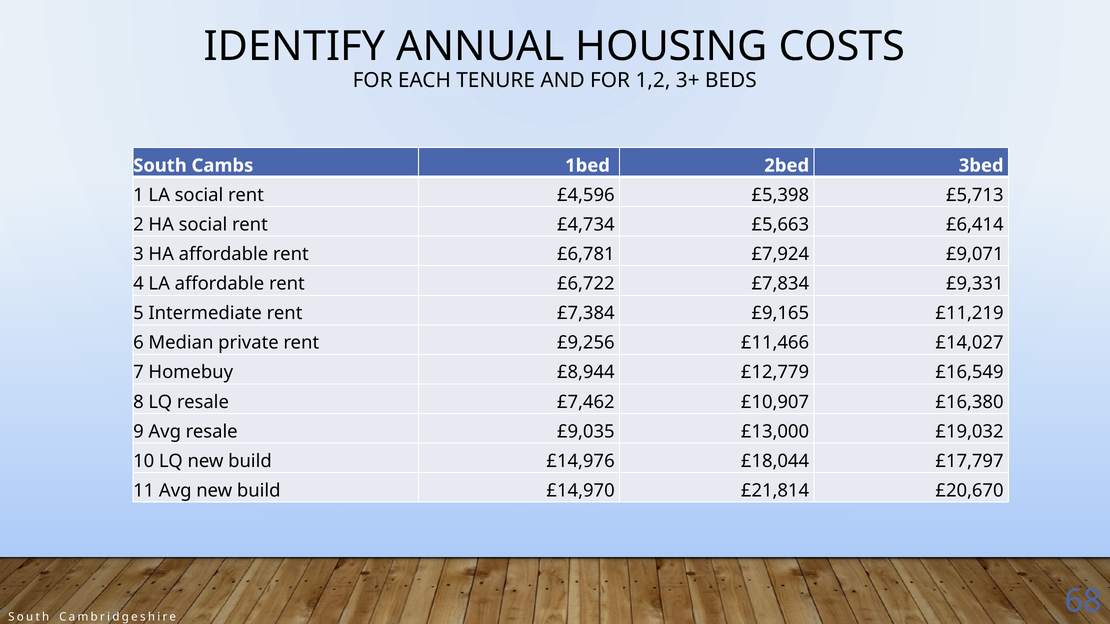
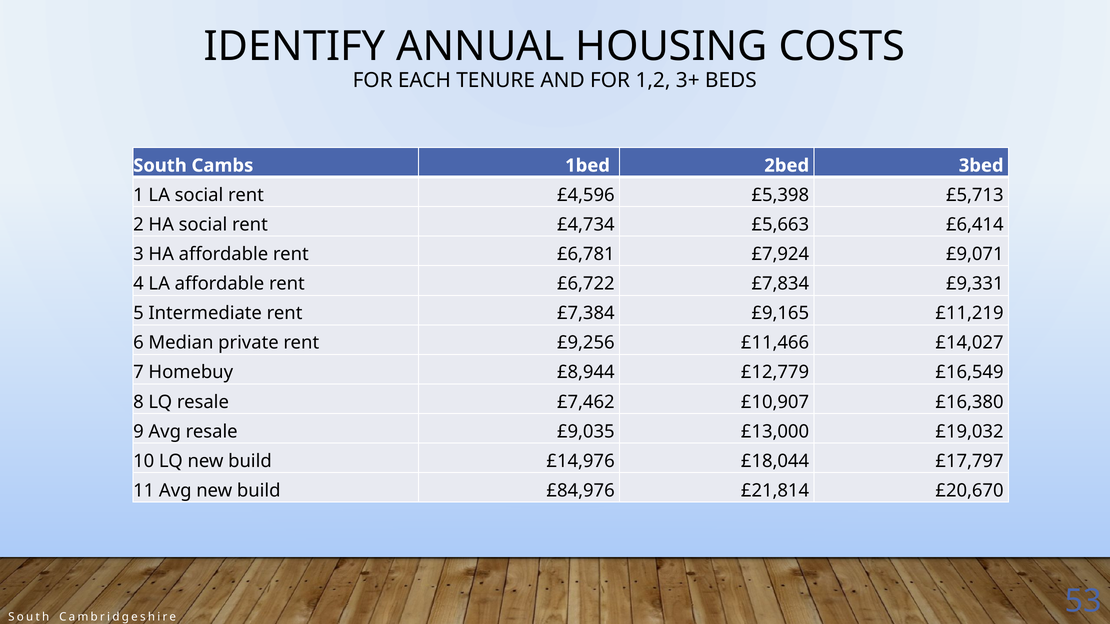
£14,970: £14,970 -> £84,976 (581, 491)
68: 68 -> 53 (1083, 602)
